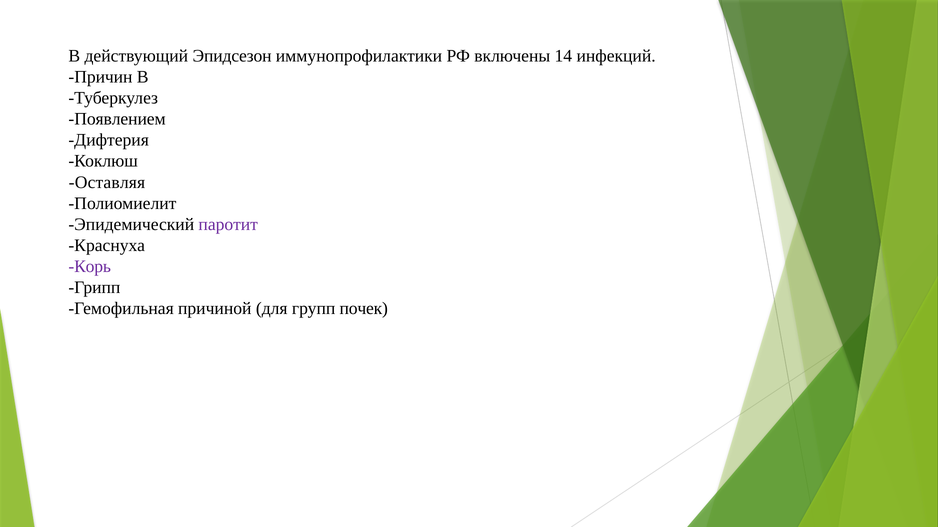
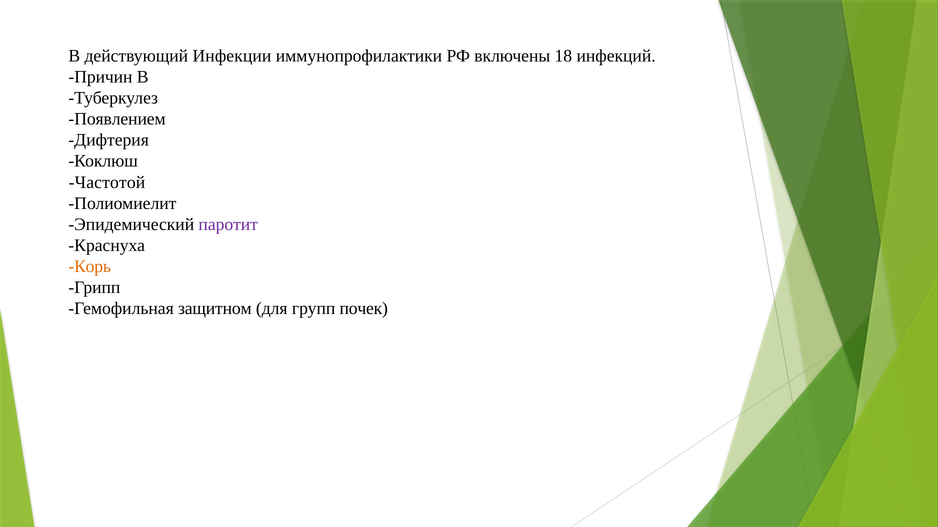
Эпидсезон: Эпидсезон -> Инфекции (232, 56)
14: 14 -> 18 (563, 56)
Оставляя: Оставляя -> Частотой (107, 182)
Корь colour: purple -> orange (90, 267)
причиной: причиной -> защитном (215, 309)
